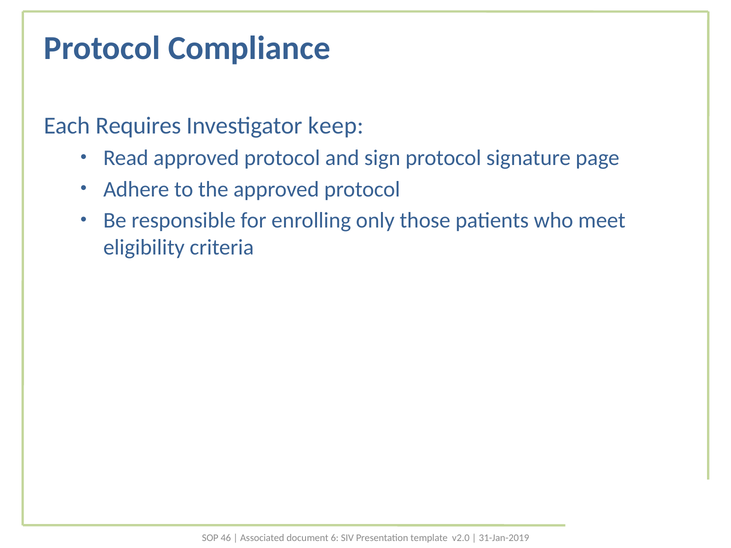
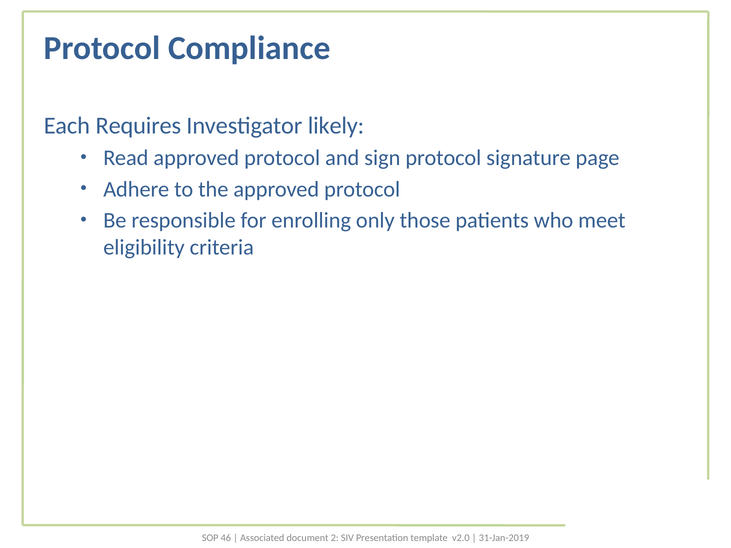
keep: keep -> likely (336, 126)
6: 6 -> 2 (335, 538)
